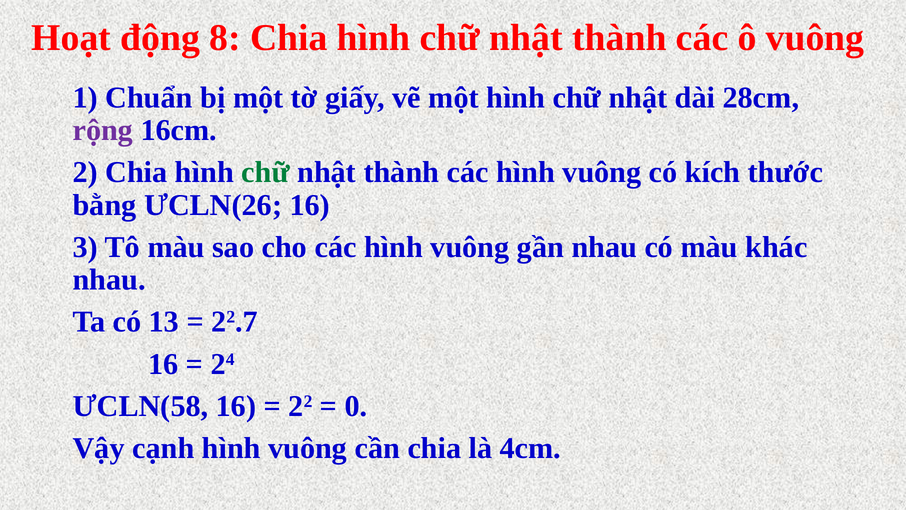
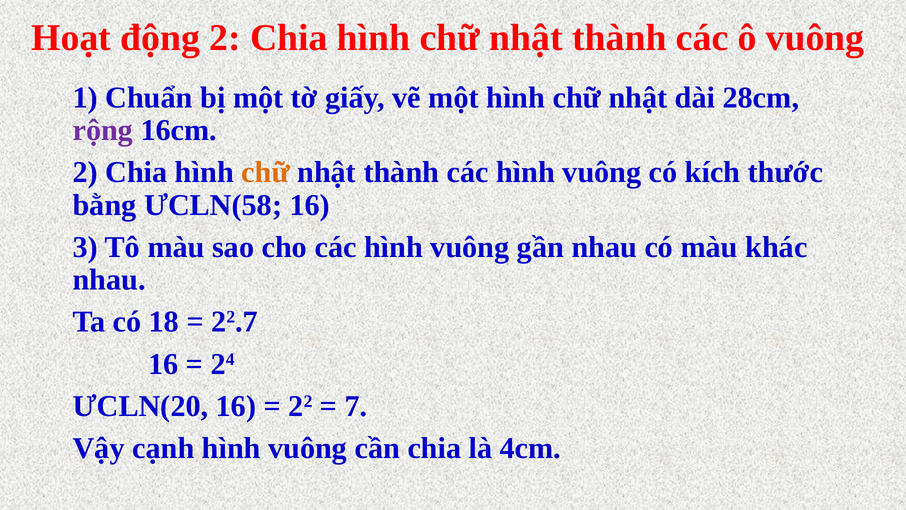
động 8: 8 -> 2 (225, 38)
chữ colour: green -> orange (266, 172)
ƯCLN(26: ƯCLN(26 -> ƯCLN(58 (213, 205)
13: 13 -> 18 (164, 322)
ƯCLN(58: ƯCLN(58 -> ƯCLN(20 (141, 406)
0: 0 -> 7 (356, 406)
